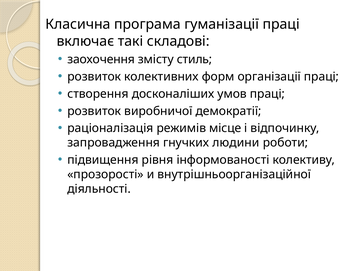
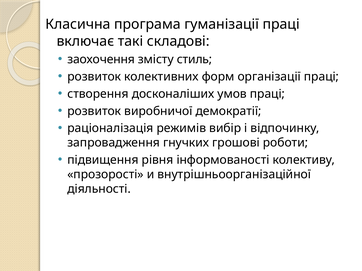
місце: місце -> вибір (225, 129)
людини: людини -> грошові (236, 143)
